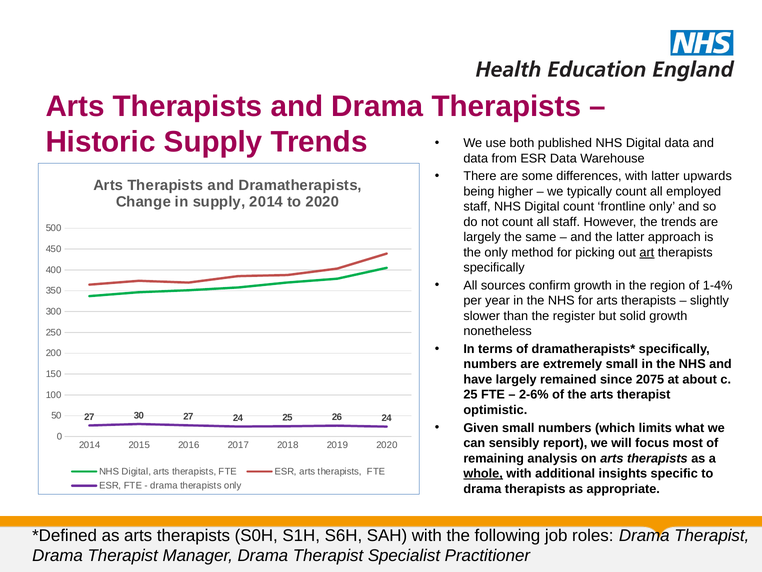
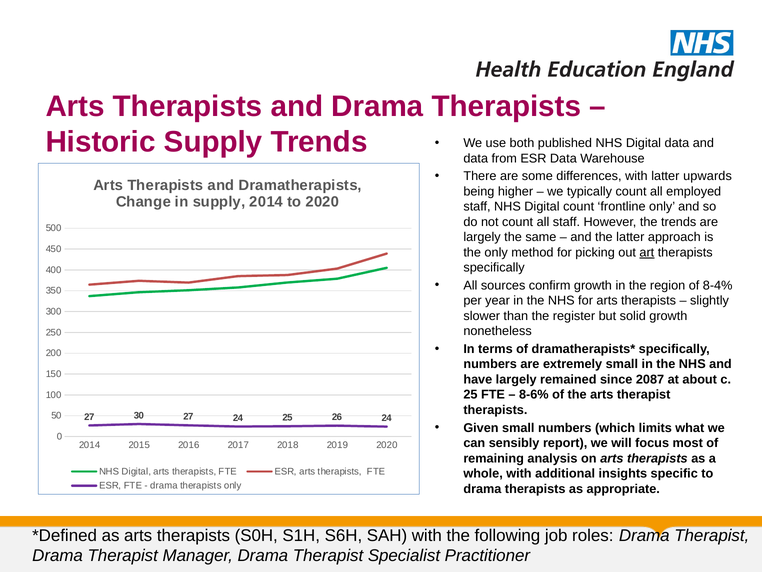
1-4%: 1-4% -> 8-4% (718, 285)
2075: 2075 -> 2087 (650, 379)
2-6%: 2-6% -> 8-6% (534, 394)
optimistic: optimistic -> therapists (495, 410)
whole underline: present -> none (483, 473)
